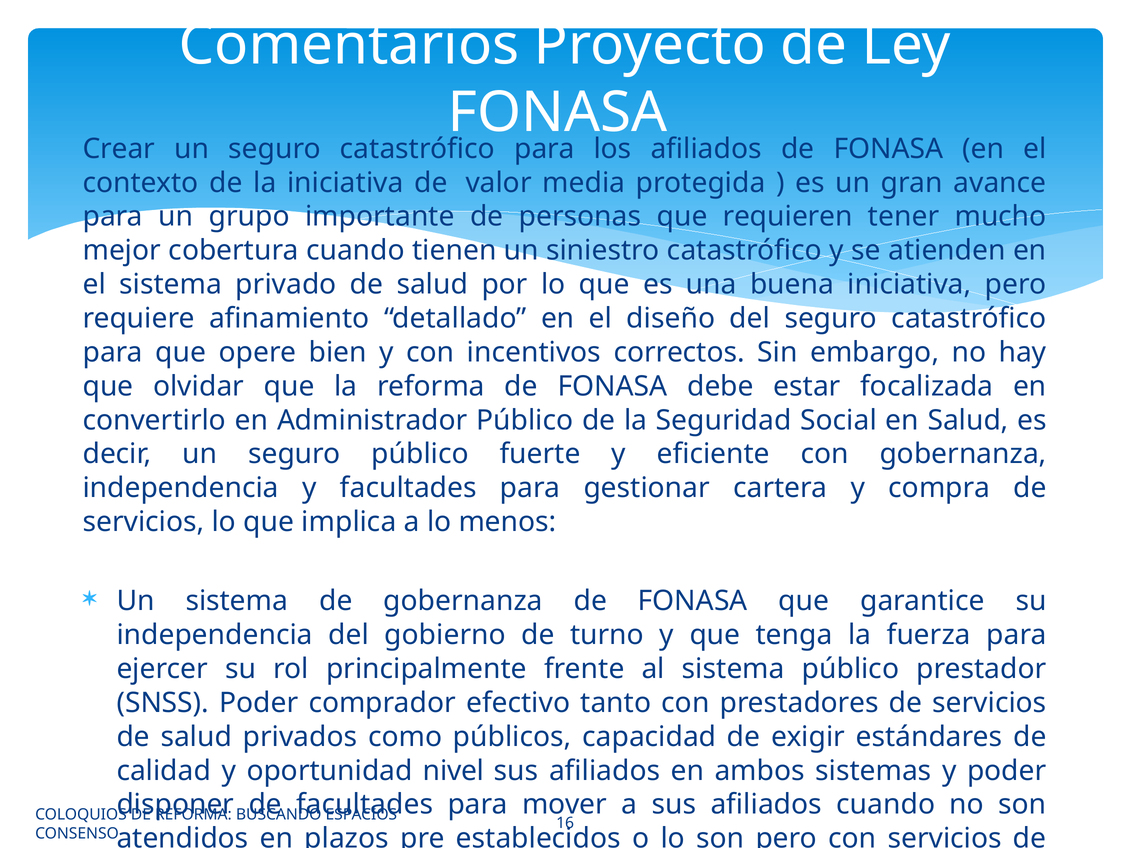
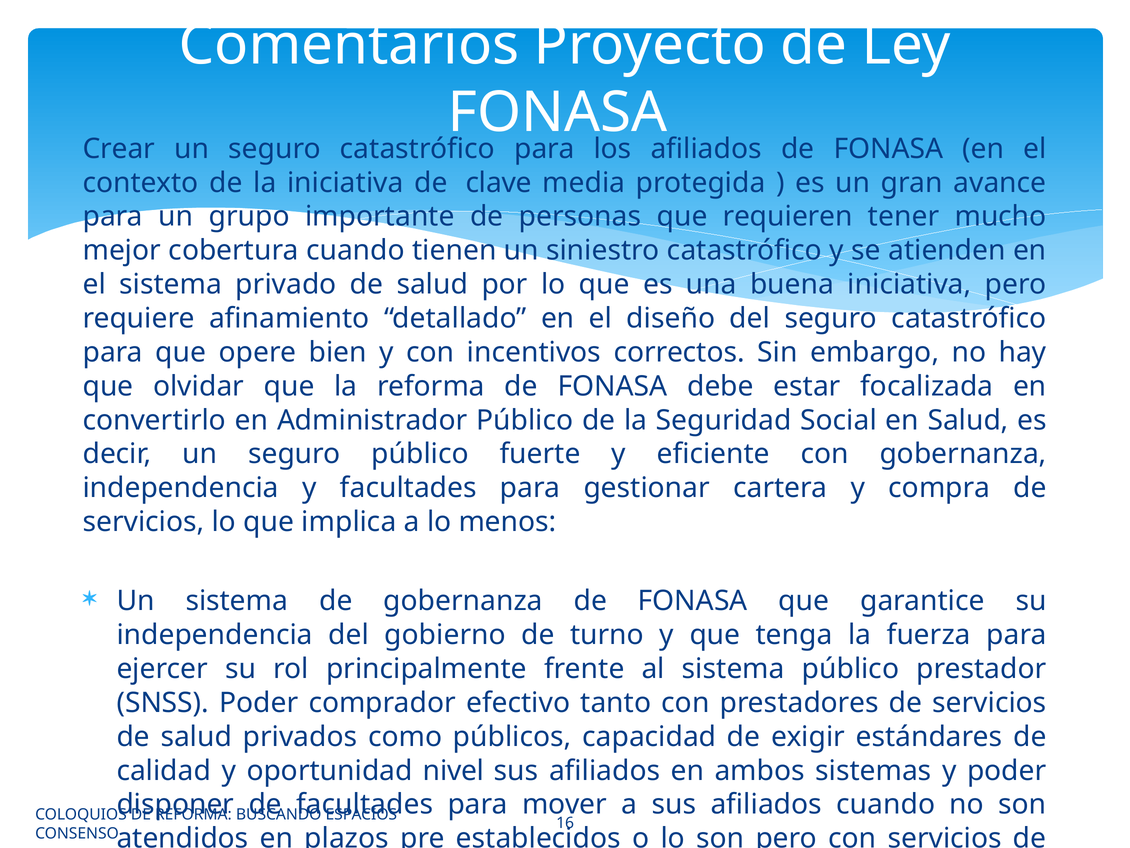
valor: valor -> clave (499, 183)
